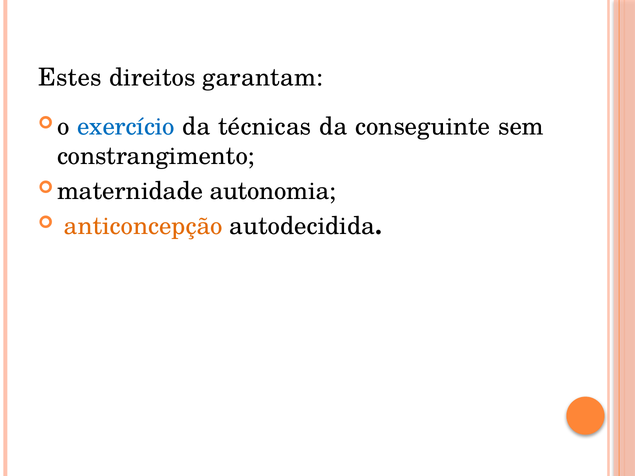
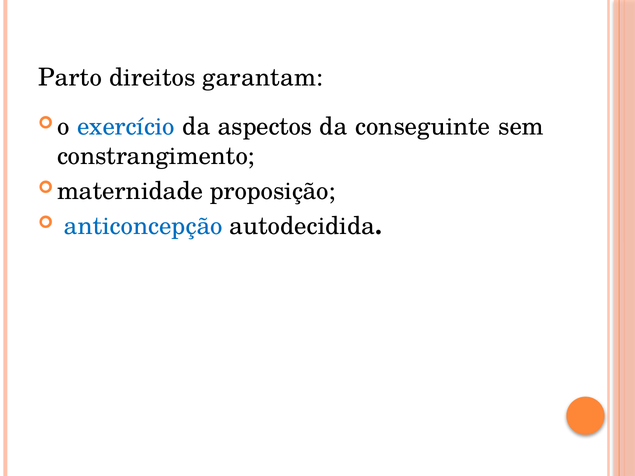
Estes: Estes -> Parto (70, 78)
técnicas: técnicas -> aspectos (265, 126)
autonomia: autonomia -> proposição (273, 191)
anticoncepção colour: orange -> blue (143, 226)
